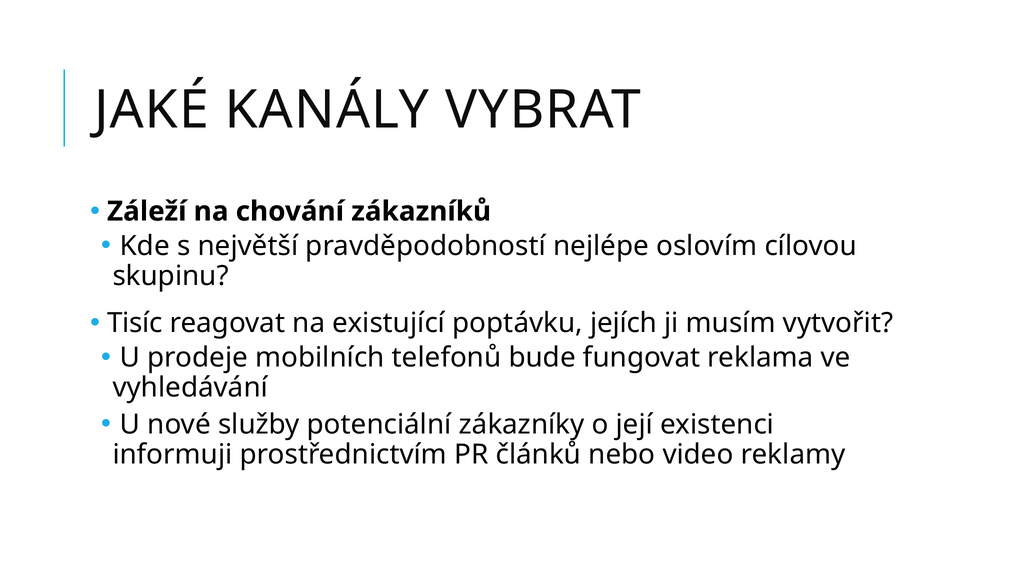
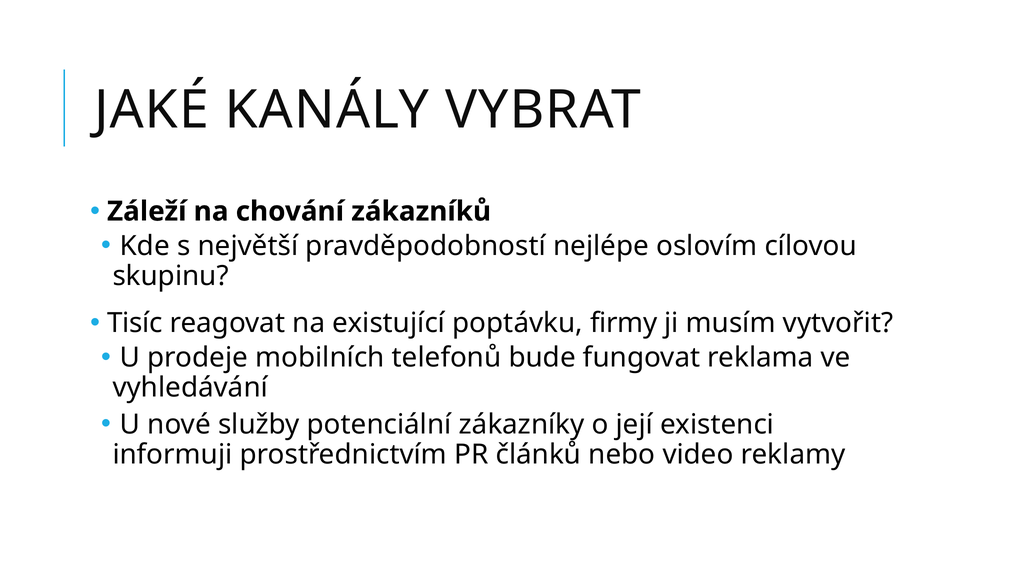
jejích: jejích -> firmy (624, 323)
